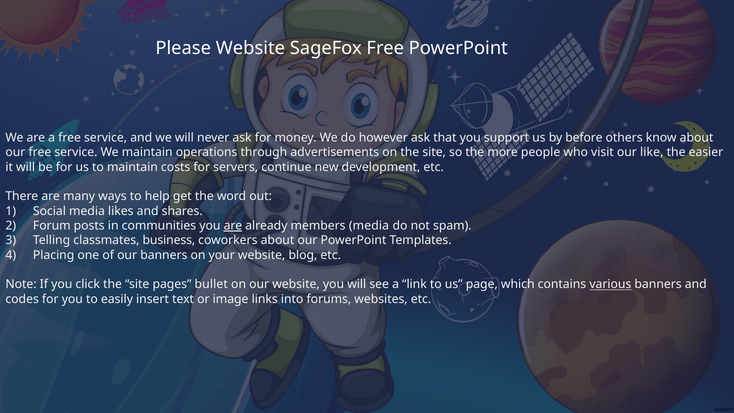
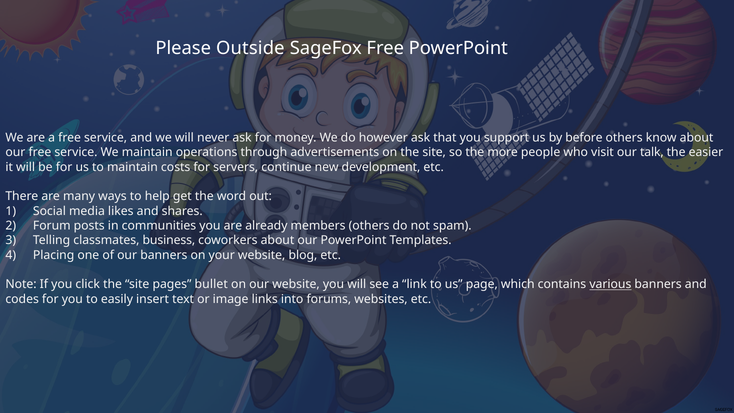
Please Website: Website -> Outside (250, 48)
like: like -> talk (652, 152)
are underline: present -> none (233, 226)
members media: media -> others (369, 226)
